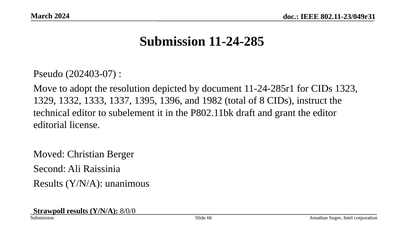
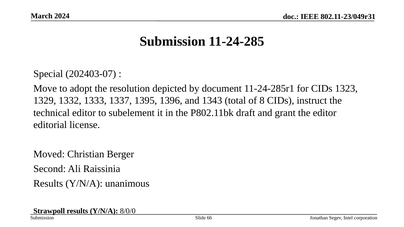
Pseudo: Pseudo -> Special (48, 74)
1982: 1982 -> 1343 (212, 101)
